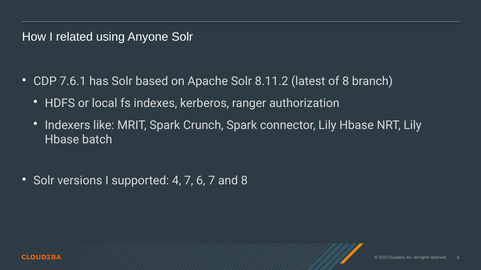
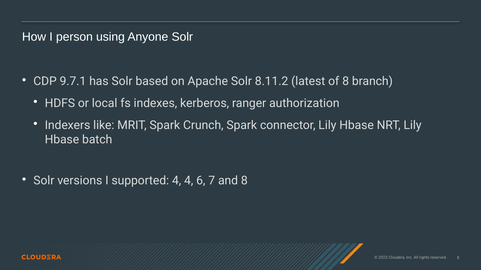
related: related -> person (74, 37)
7.6.1: 7.6.1 -> 9.7.1 (73, 81)
4 7: 7 -> 4 (189, 181)
